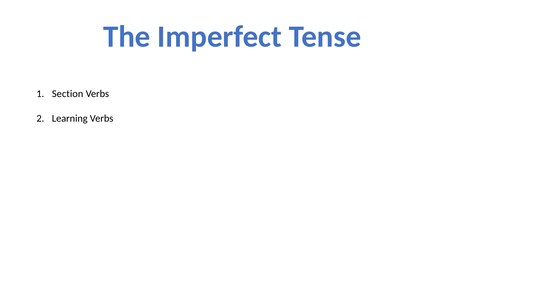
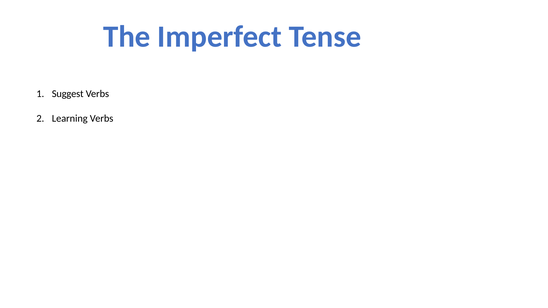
Section: Section -> Suggest (68, 94)
